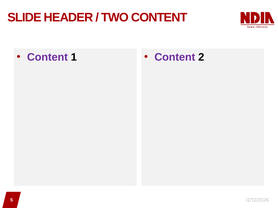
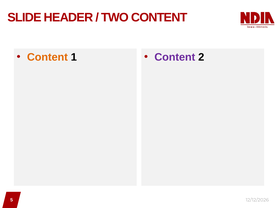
Content colour: purple -> orange (47, 57)
